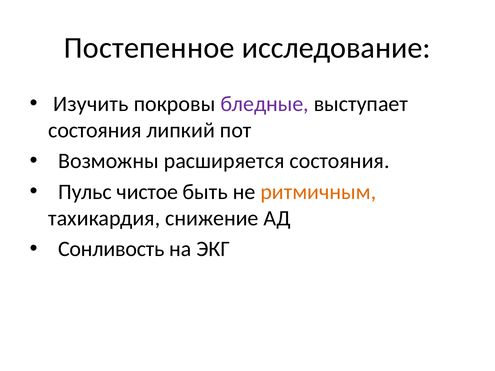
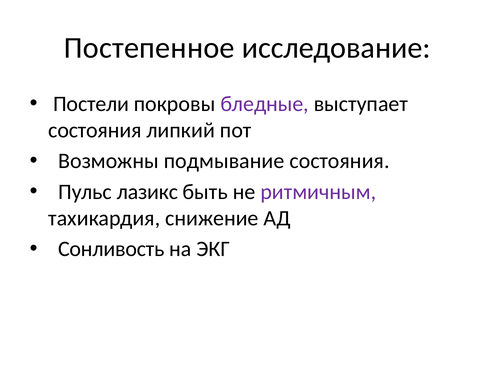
Изучить: Изучить -> Постели (91, 104)
расширяется: расширяется -> подмывание (224, 161)
чистое: чистое -> лазикс (147, 192)
ритмичным colour: orange -> purple (318, 192)
